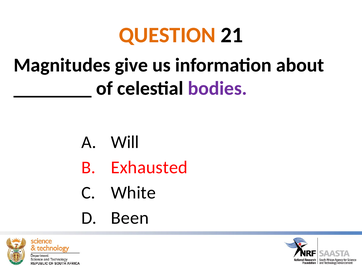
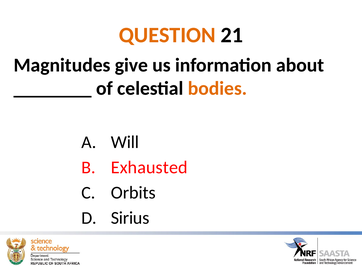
bodies colour: purple -> orange (217, 89)
White: White -> Orbits (133, 193)
Been: Been -> Sirius (130, 218)
